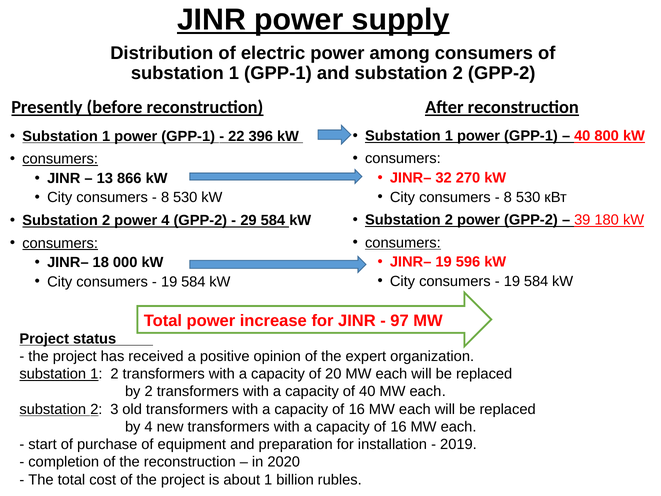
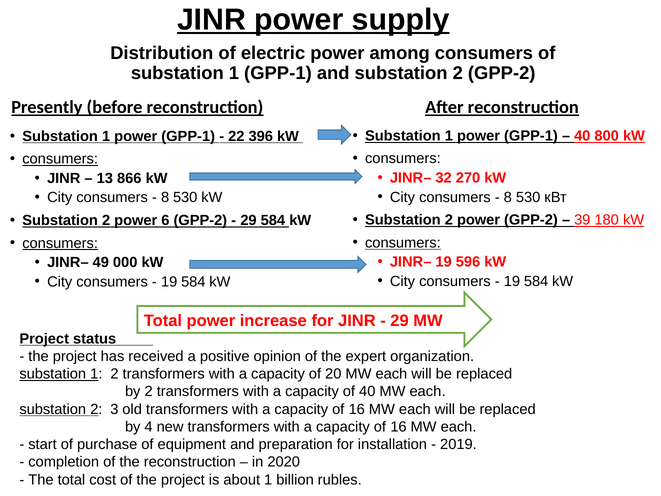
power 4: 4 -> 6 (165, 220)
18: 18 -> 49 (101, 262)
97: 97 -> 29 (400, 320)
